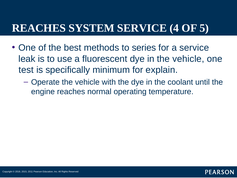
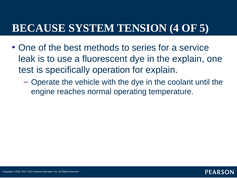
REACHES: REACHES -> BECAUSE (39, 28)
SYSTEM SERVICE: SERVICE -> TENSION (142, 28)
in the vehicle: vehicle -> explain (188, 59)
minimum: minimum -> operation (111, 70)
